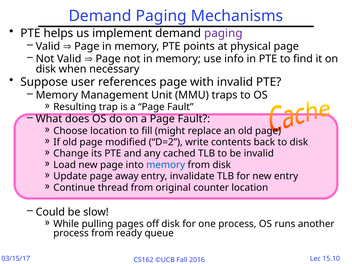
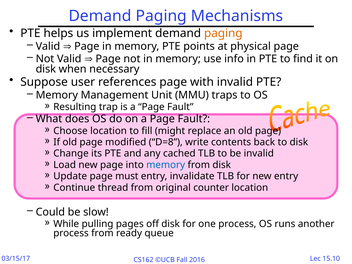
paging colour: purple -> orange (223, 33)
D=2: D=2 -> D=8 (166, 142)
away: away -> must (127, 176)
